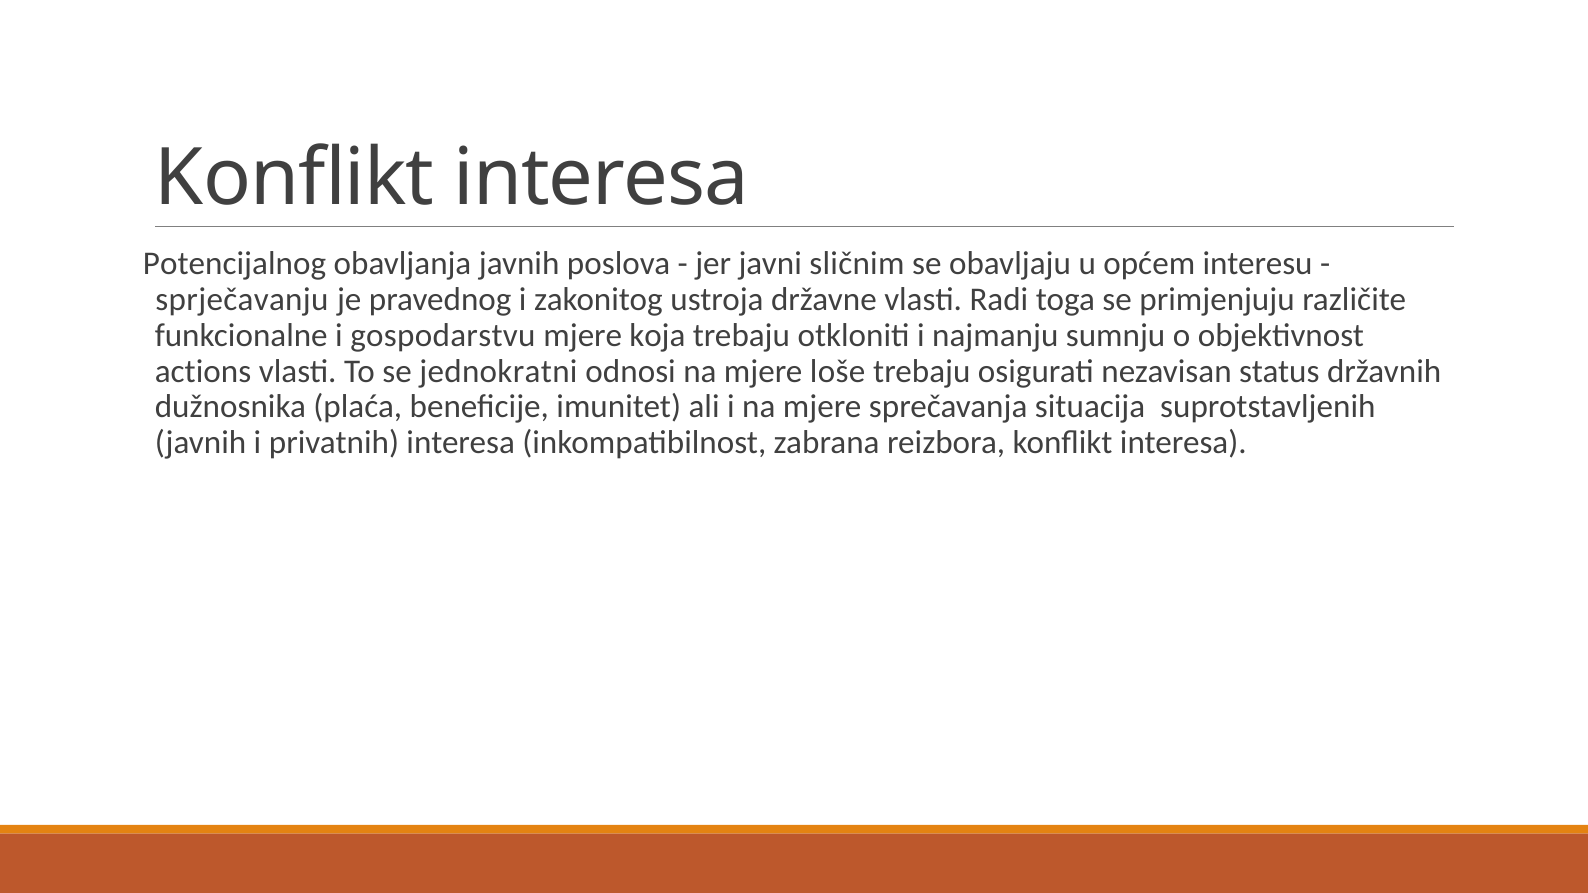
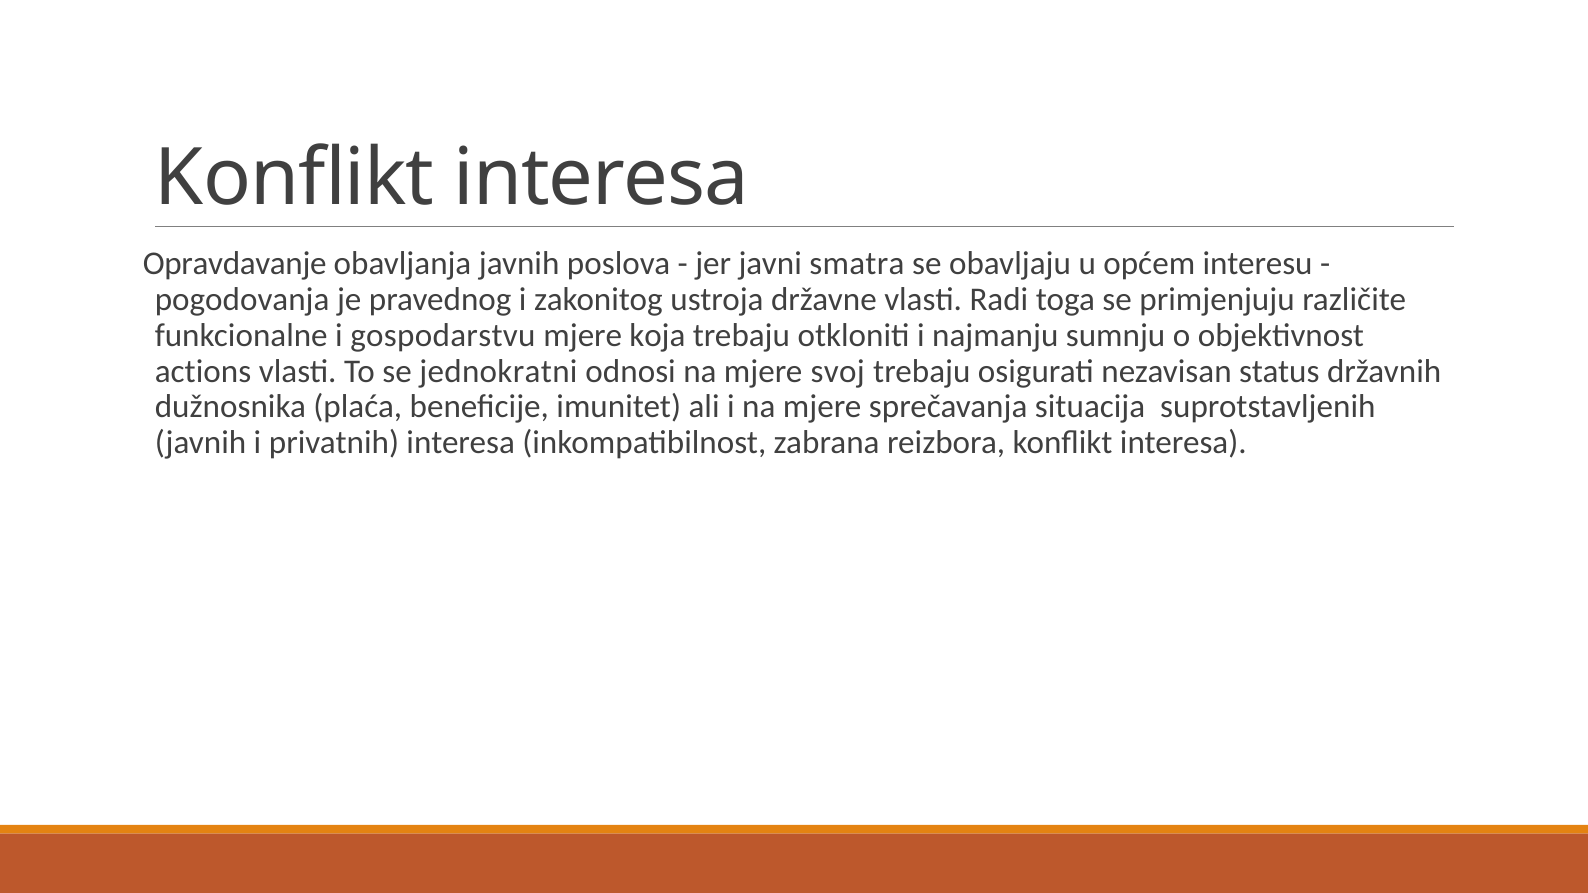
Potencijalnog: Potencijalnog -> Opravdavanje (235, 264)
sličnim: sličnim -> smatra (857, 264)
sprječavanju: sprječavanju -> pogodovanja (242, 300)
loše: loše -> svoj (838, 371)
